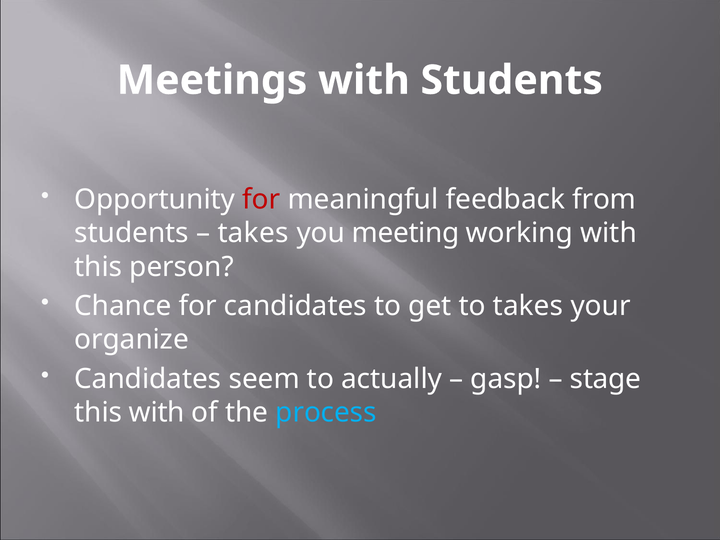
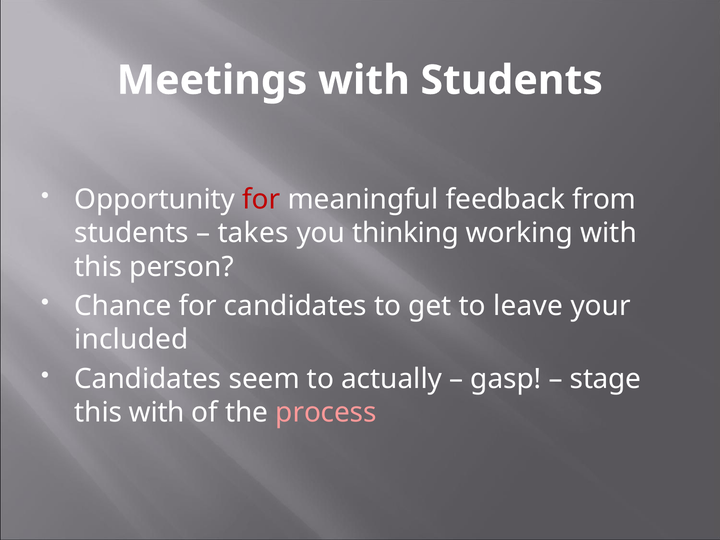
meeting: meeting -> thinking (406, 233)
to takes: takes -> leave (528, 306)
organize: organize -> included (131, 340)
process colour: light blue -> pink (326, 413)
